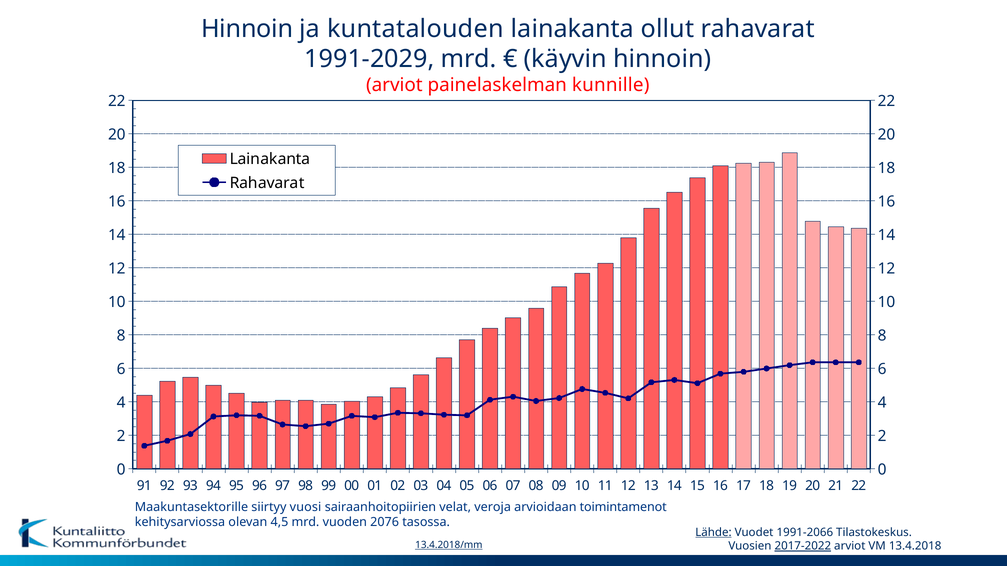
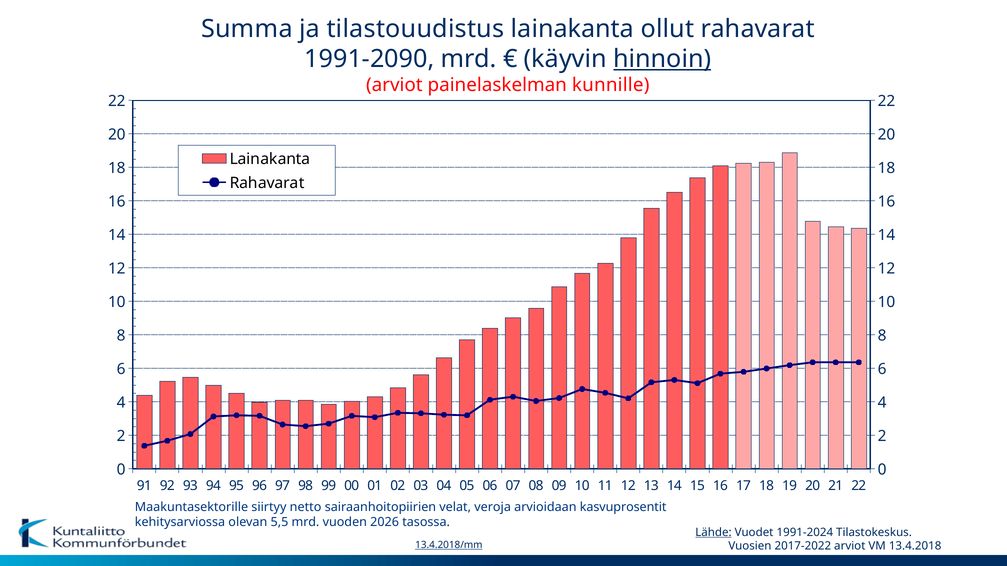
Hinnoin: Hinnoin -> Summa (247, 29)
kuntatalouden: kuntatalouden -> tilastouudistus (415, 29)
1991-2029: 1991-2029 -> 1991-2090 (369, 59)
hinnoin underline: none -> present (662, 59)
vuosi: vuosi -> netto (306, 507)
toimintamenot: toimintamenot -> kasvuprosentit (623, 507)
4,5: 4,5 -> 5,5 (279, 522)
2076: 2076 -> 2026 (385, 522)
1991-2066: 1991-2066 -> 1991-2024 (805, 533)
2017-2022 underline: present -> none (803, 546)
